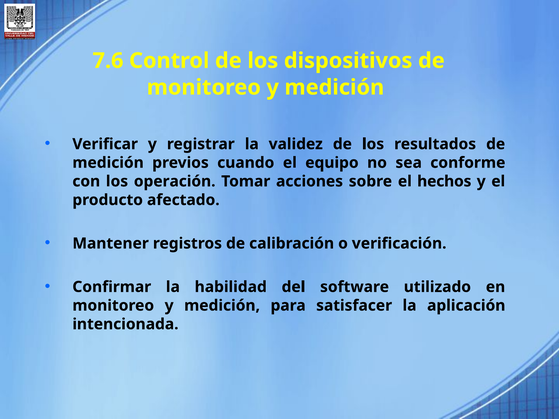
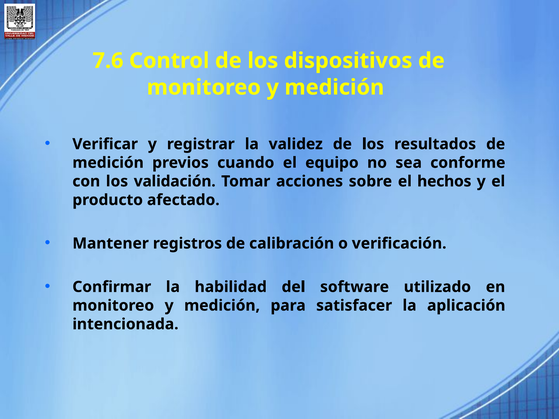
operación: operación -> validación (175, 181)
